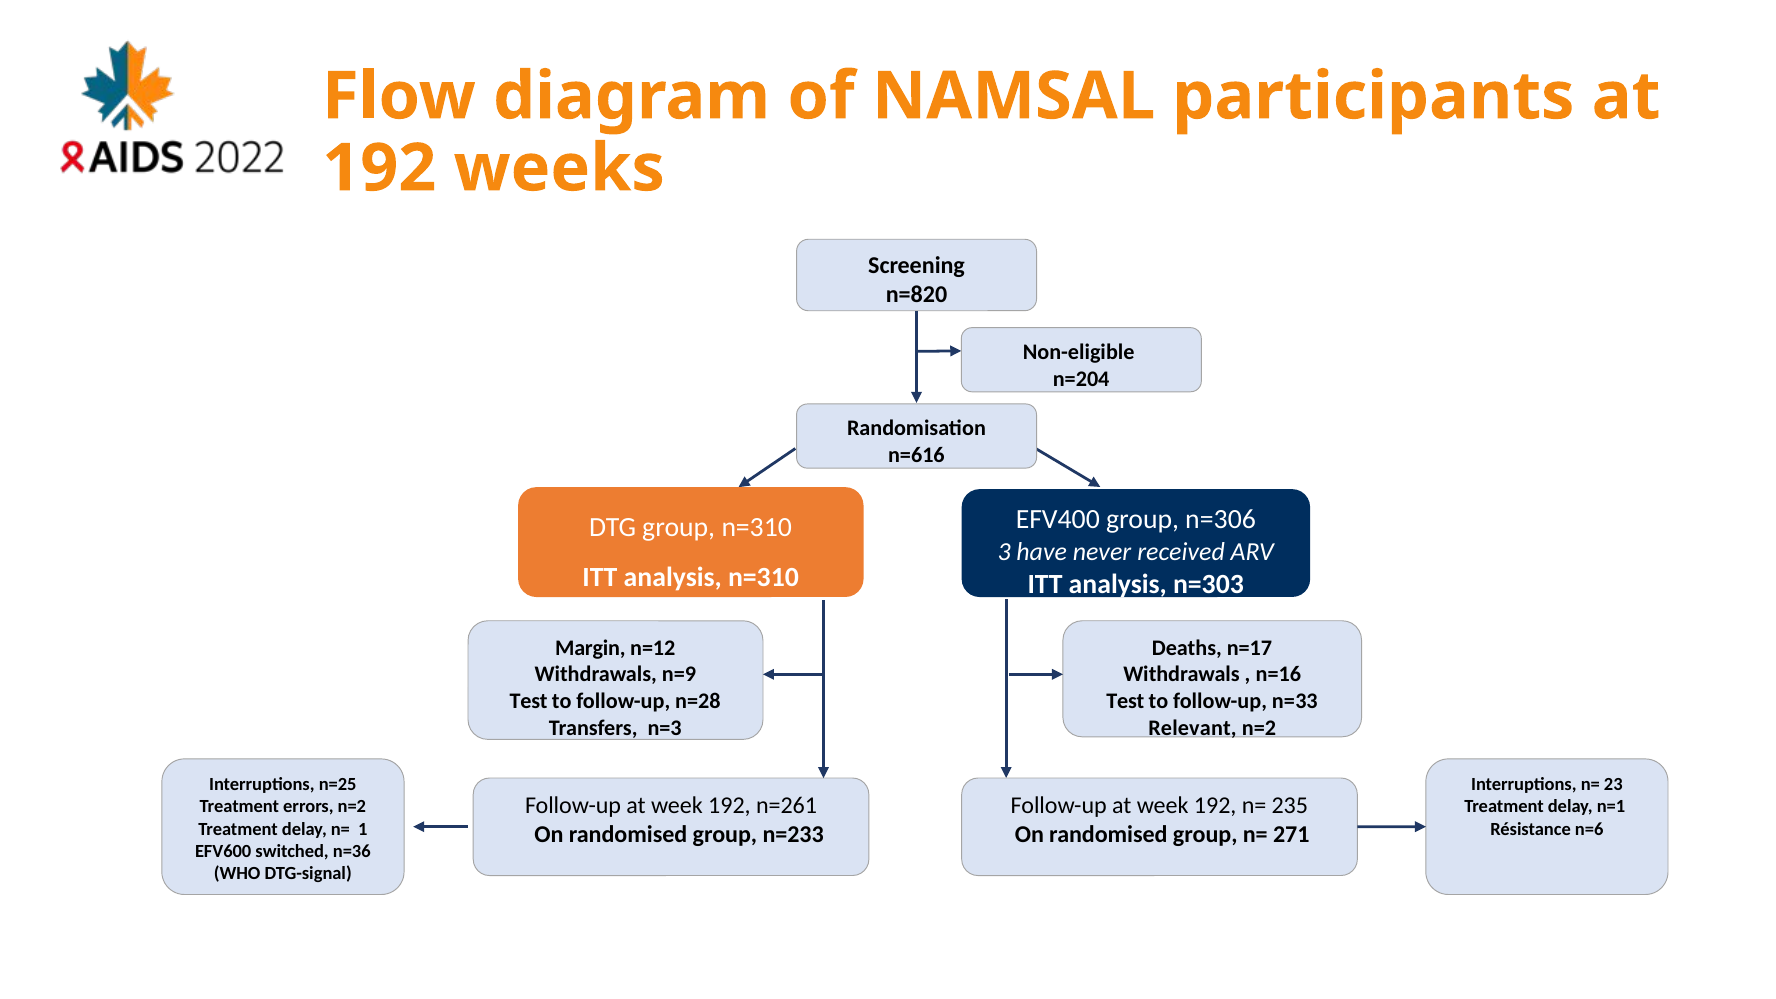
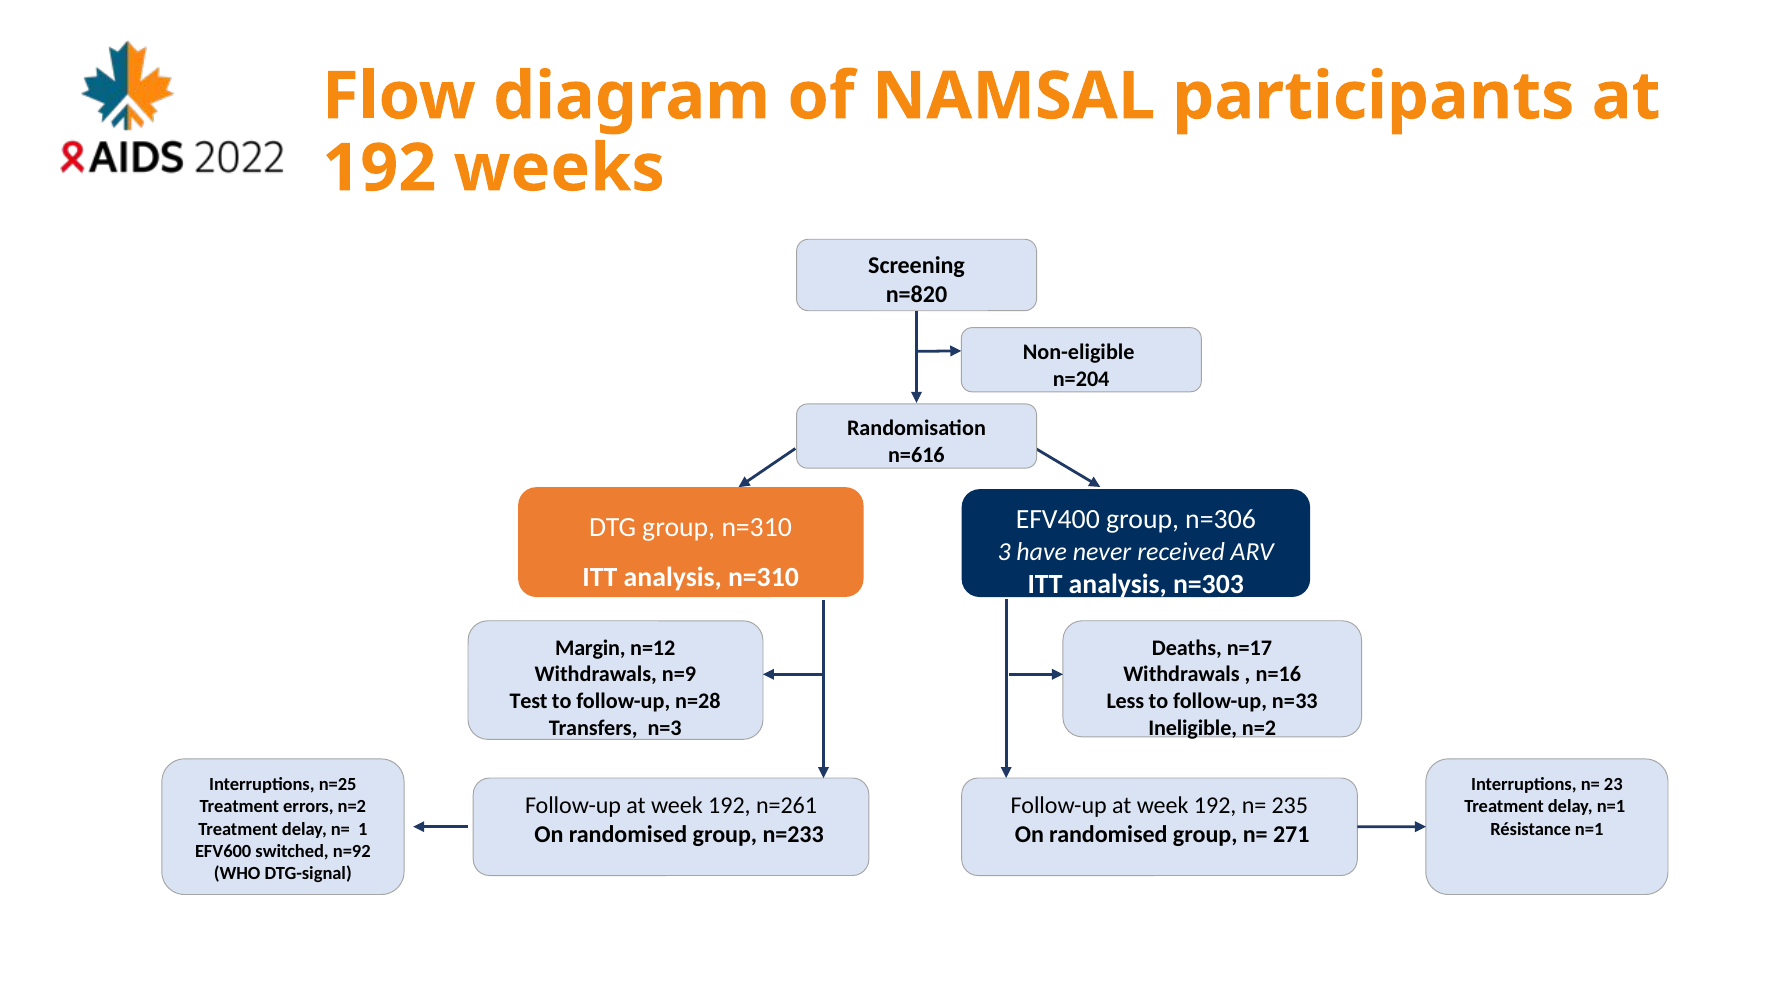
Test: Test -> Less (1125, 701)
Relevant: Relevant -> Ineligible (1193, 728)
Résistance n=6: n=6 -> n=1 (1589, 829)
n=36: n=36 -> n=92 (352, 851)
